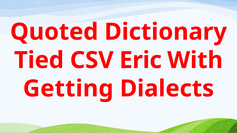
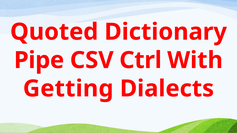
Tied: Tied -> Pipe (39, 60)
Eric: Eric -> Ctrl (141, 60)
